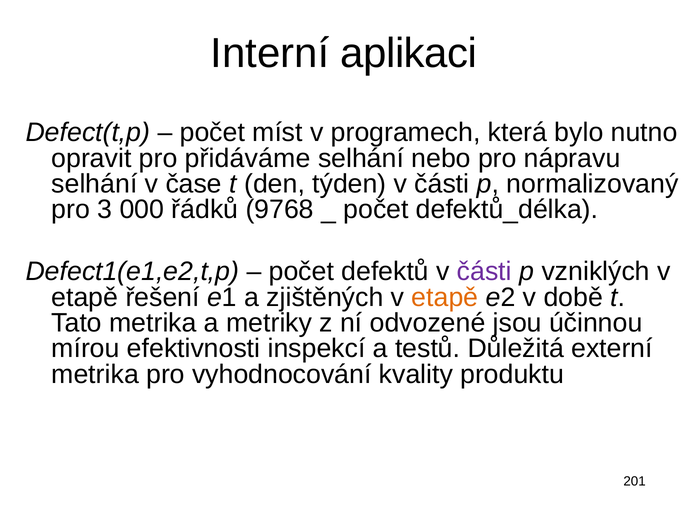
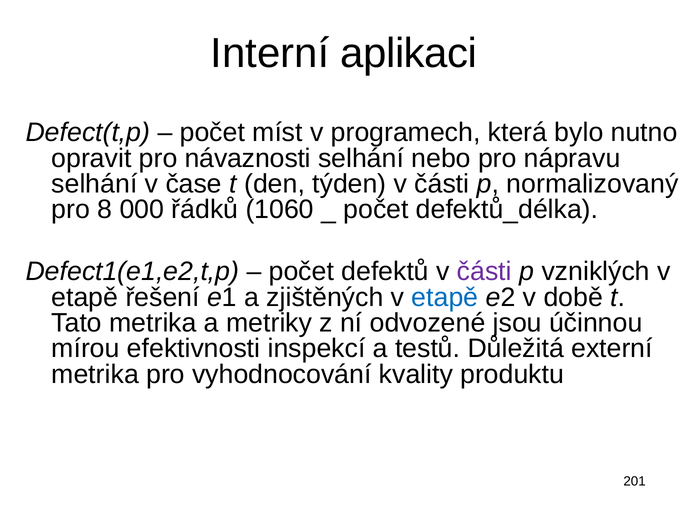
přidáváme: přidáváme -> návaznosti (248, 158)
3: 3 -> 8 (105, 210)
9768: 9768 -> 1060 (280, 210)
etapě colour: orange -> blue (445, 297)
